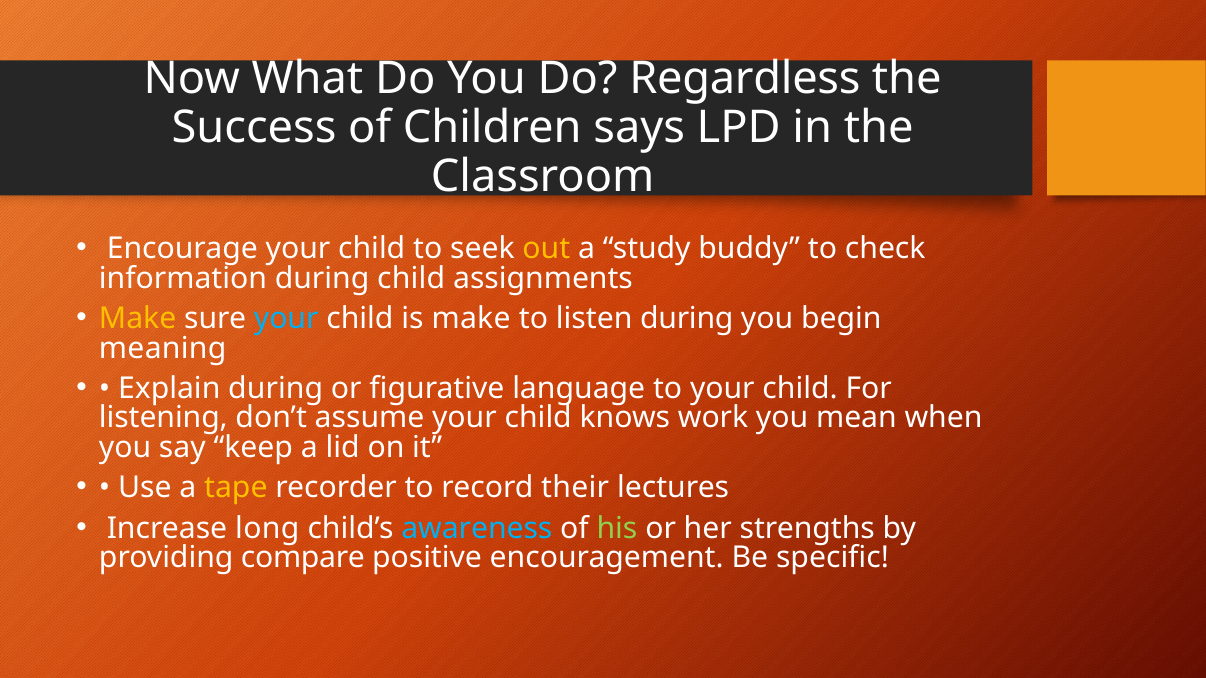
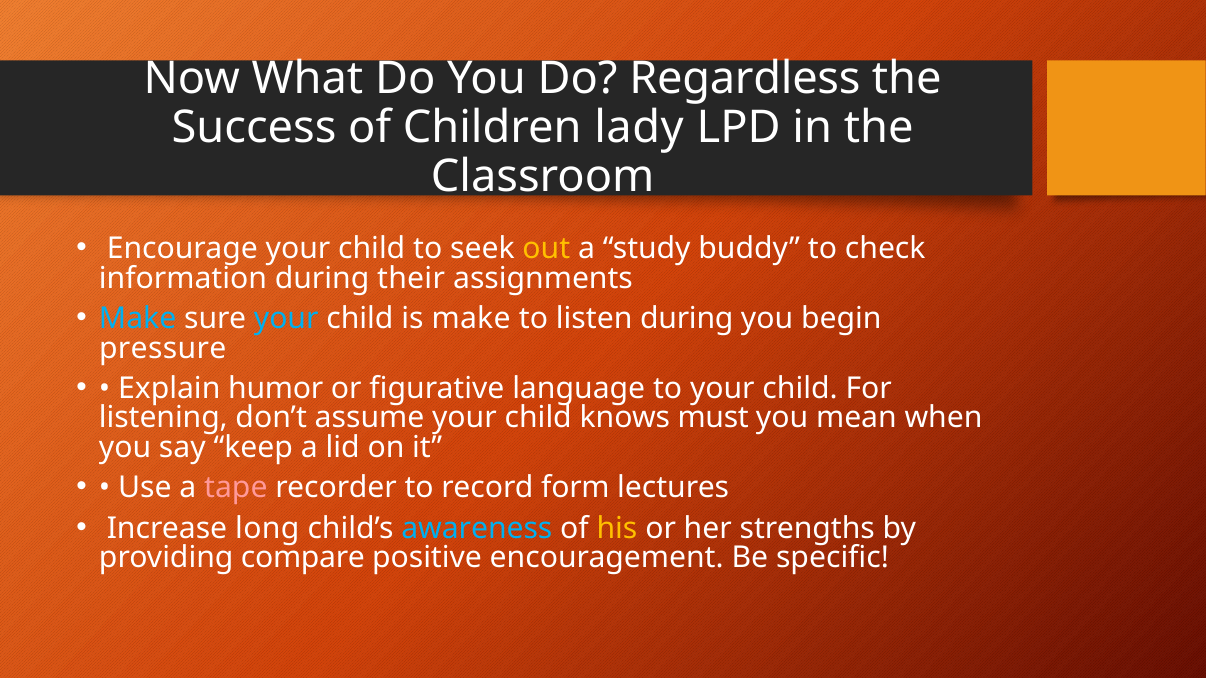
says: says -> lady (639, 128)
during child: child -> their (411, 278)
Make colour: yellow -> light blue (138, 319)
meaning: meaning -> pressure (163, 348)
Explain during: during -> humor (276, 389)
work: work -> must (713, 418)
tape colour: yellow -> pink (236, 488)
their: their -> form (575, 488)
his colour: light green -> yellow (617, 529)
